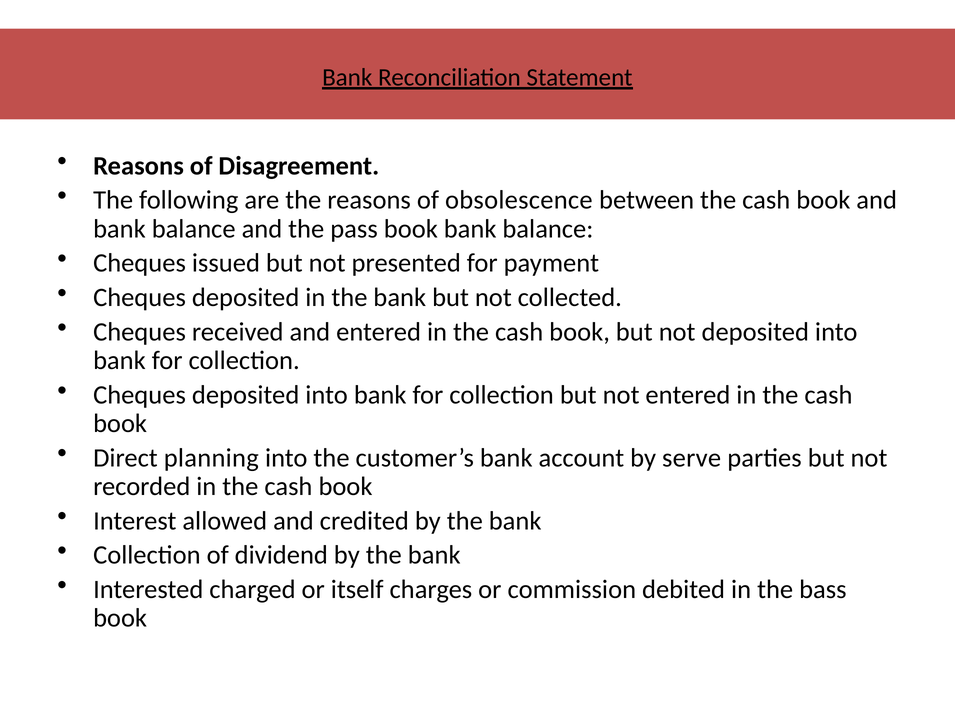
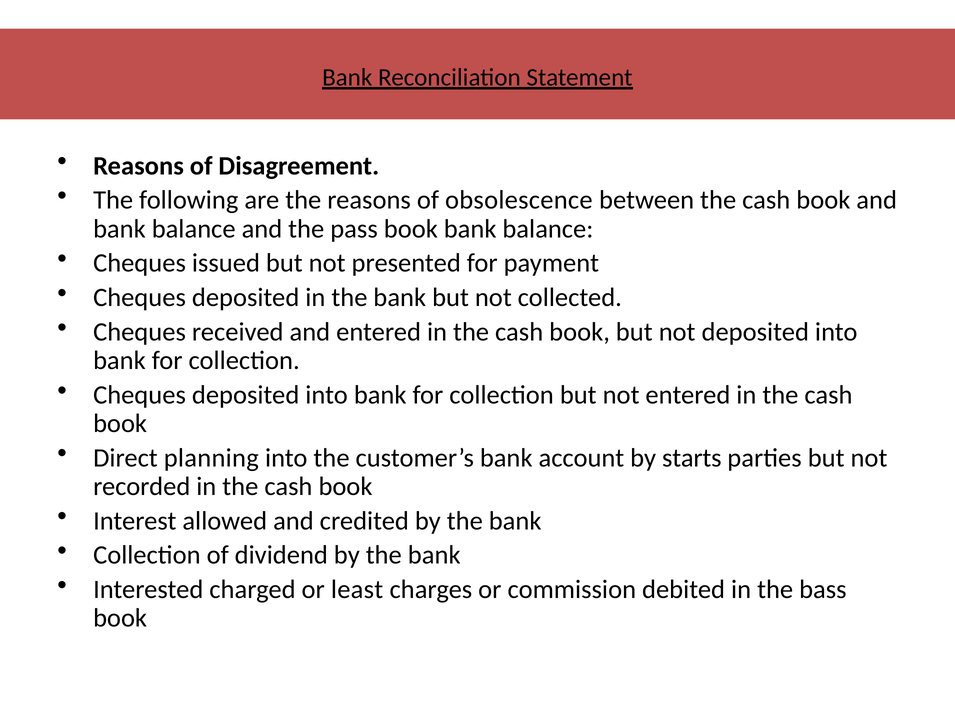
serve: serve -> starts (692, 458)
itself: itself -> least (357, 590)
